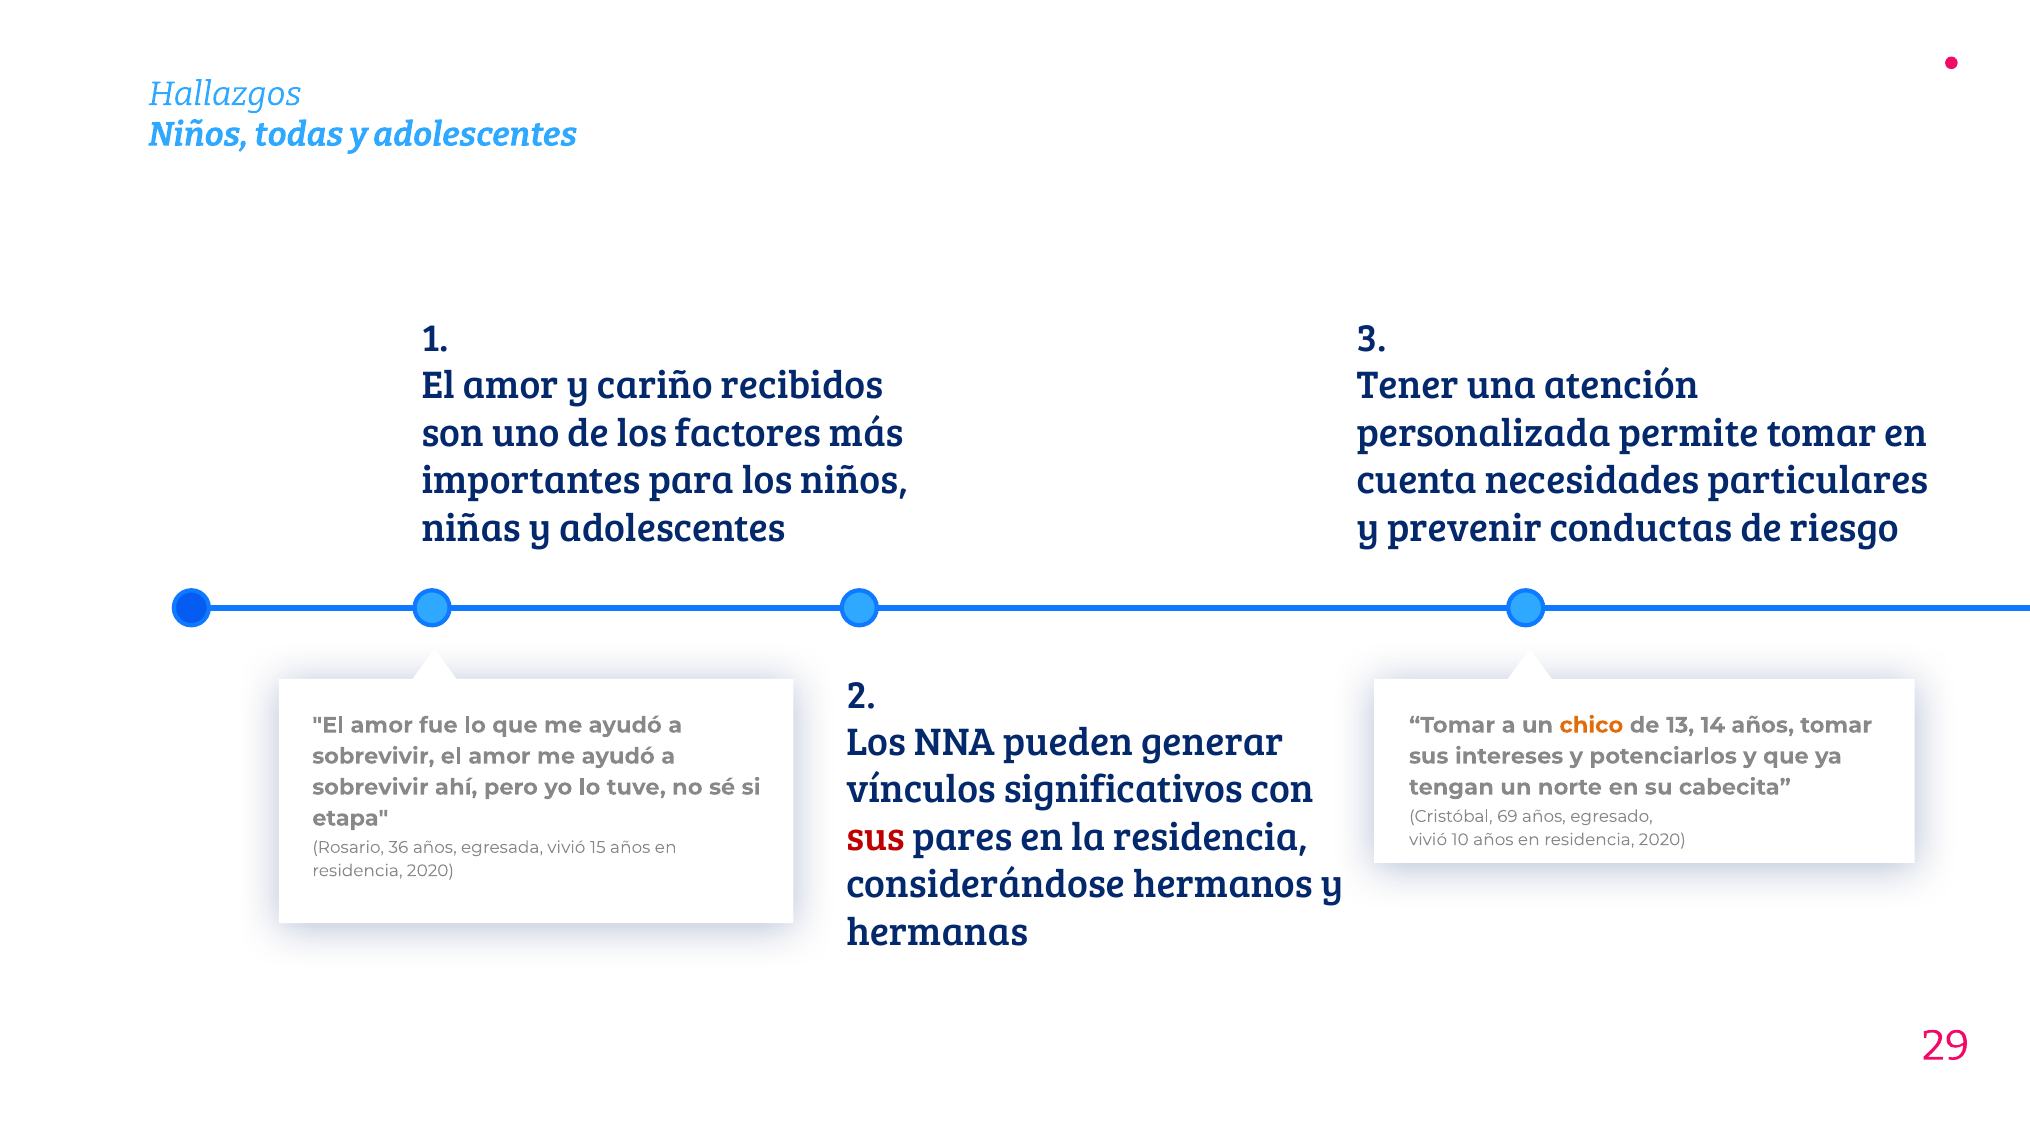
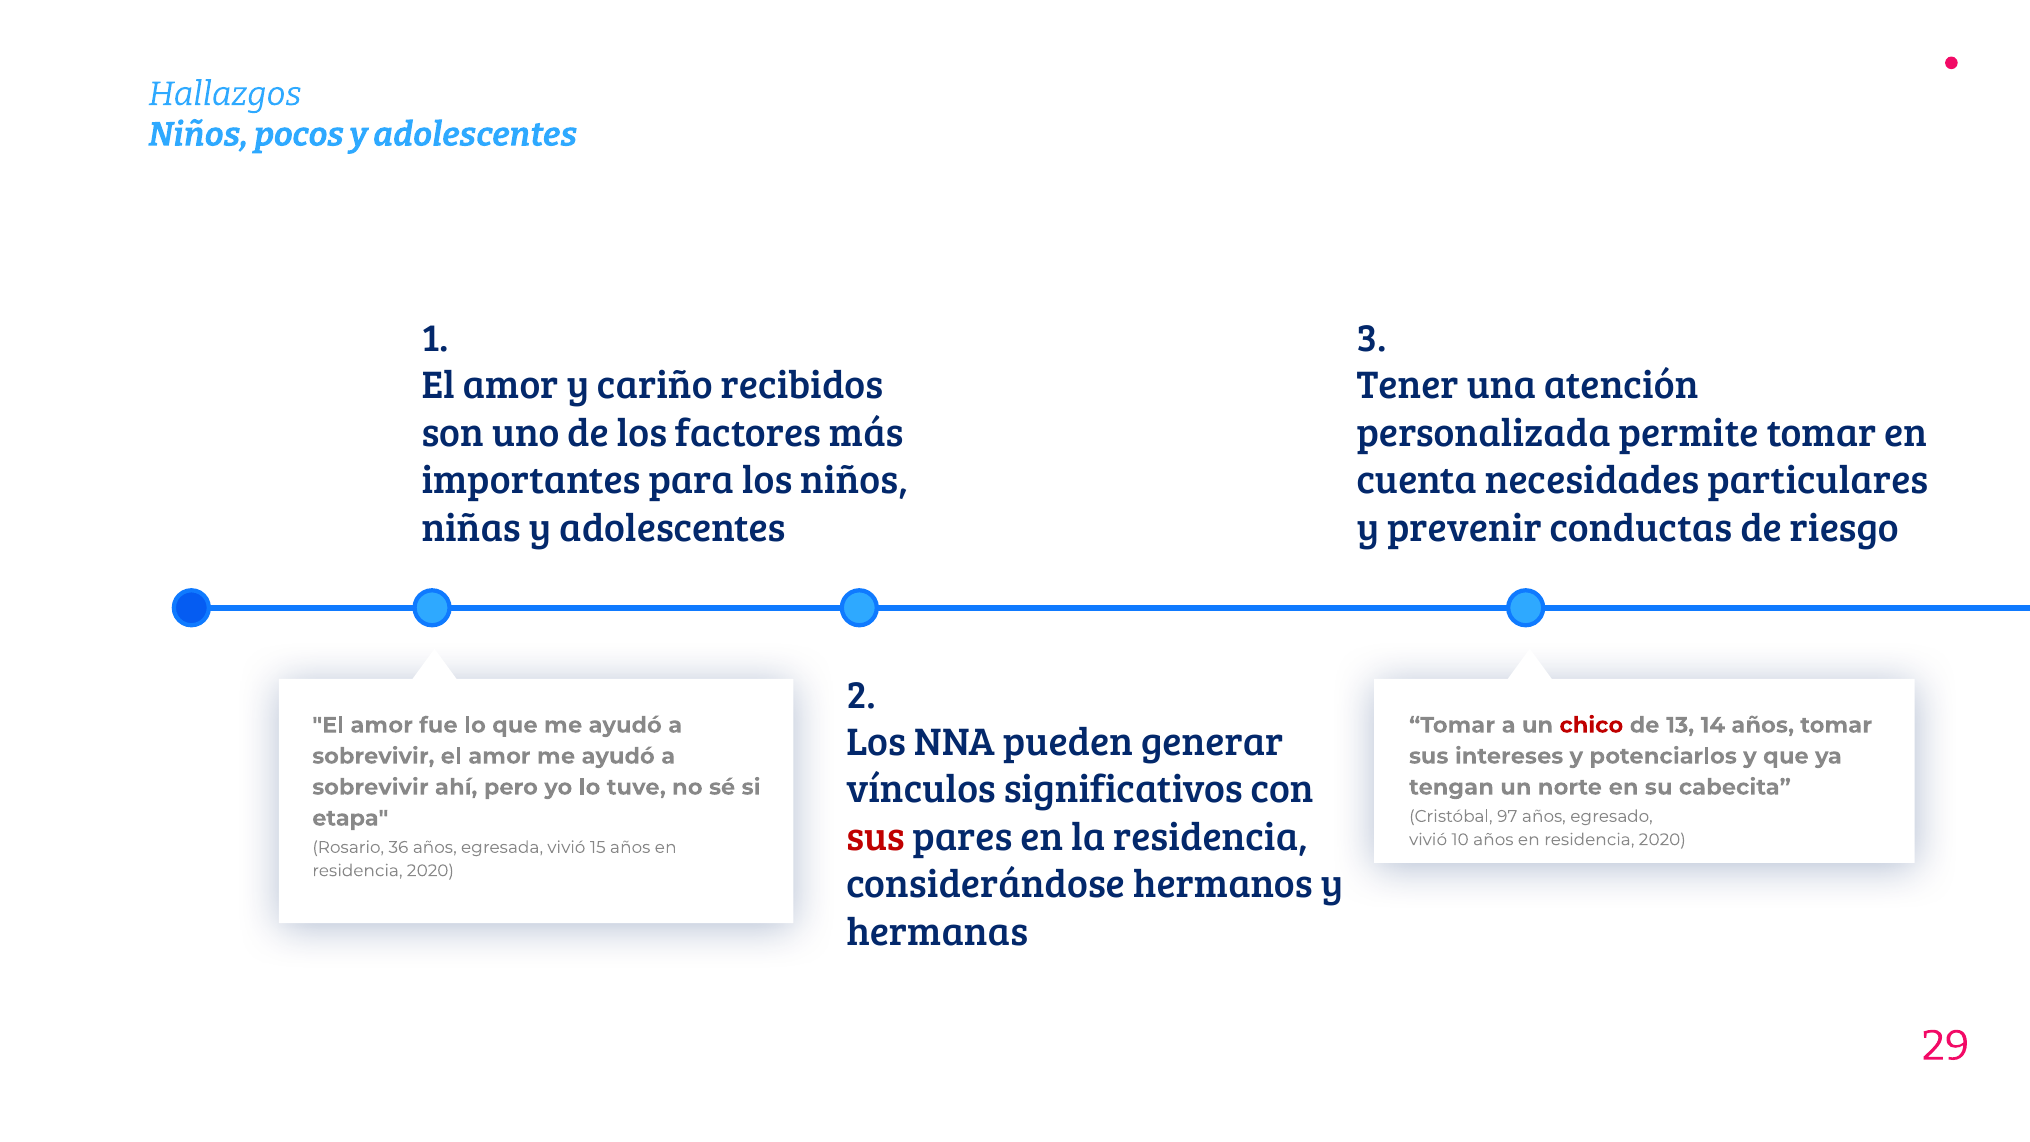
todas: todas -> pocos (299, 135)
chico colour: orange -> red (1591, 725)
69: 69 -> 97 (1507, 816)
